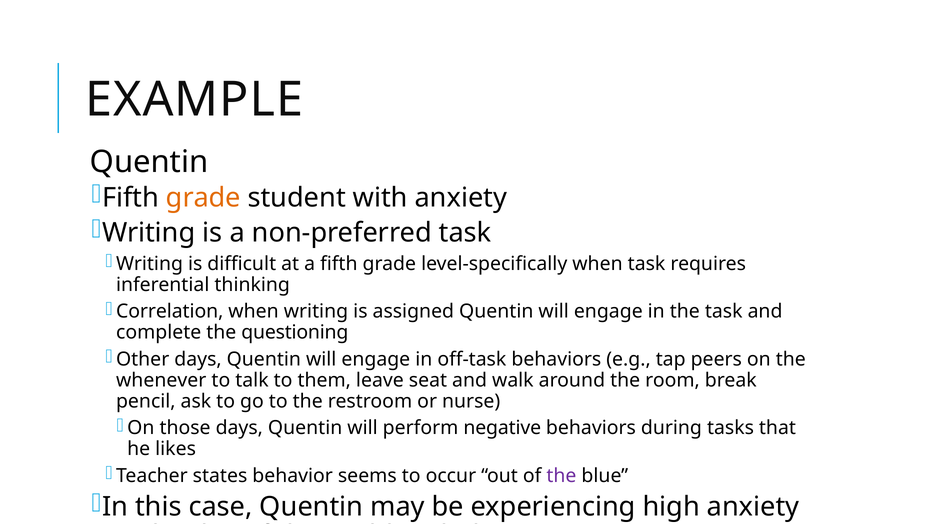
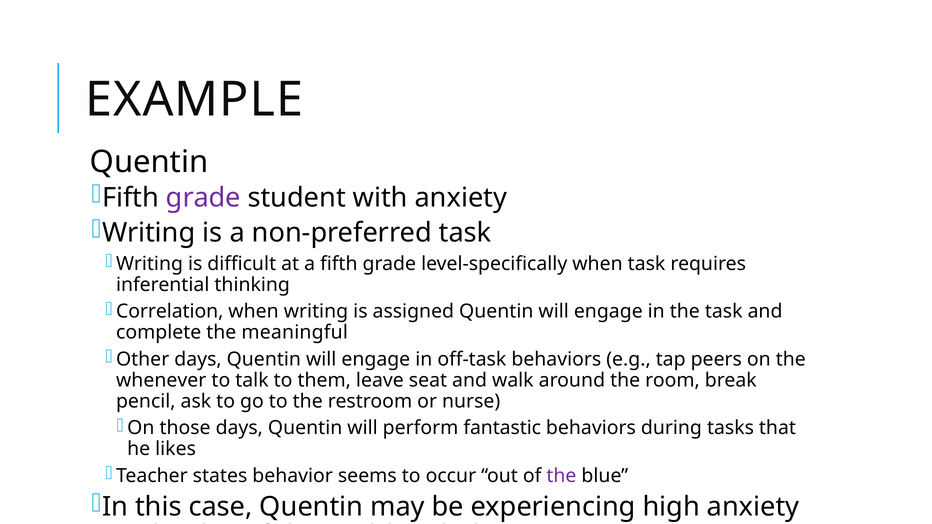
grade colour: orange -> purple (203, 198)
questioning: questioning -> meaningful (295, 333)
negative: negative -> fantastic (502, 428)
